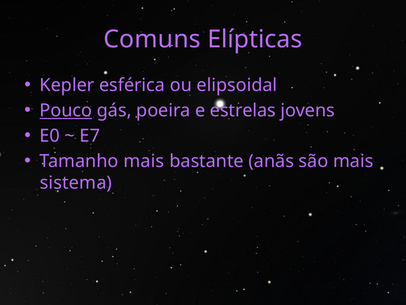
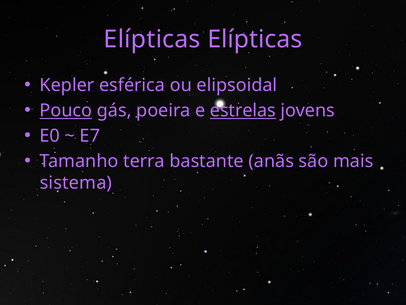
Comuns: Comuns -> Elípticas (152, 39)
estrelas underline: none -> present (243, 110)
Tamanho mais: mais -> terra (144, 161)
